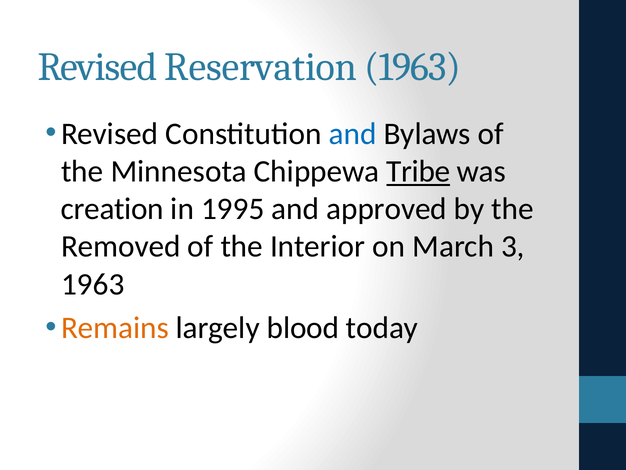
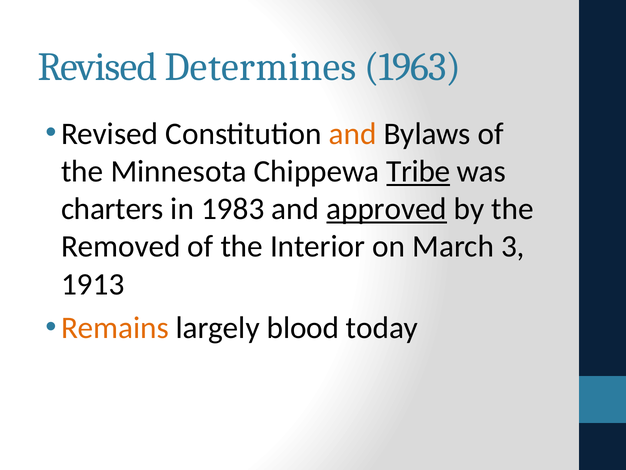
Reservation: Reservation -> Determines (261, 67)
and colour: blue -> orange (353, 134)
creation: creation -> charters (112, 209)
1995: 1995 -> 1983 (233, 209)
approved underline: none -> present (387, 209)
1963: 1963 -> 1913 (93, 284)
